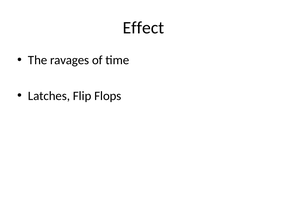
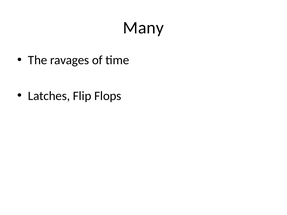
Effect: Effect -> Many (143, 28)
